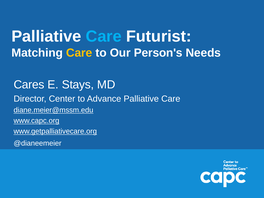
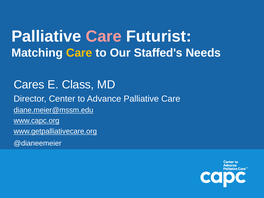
Care colour: light blue -> pink (104, 36)
Person's: Person's -> Staffed's (158, 53)
Stays: Stays -> Class (78, 85)
